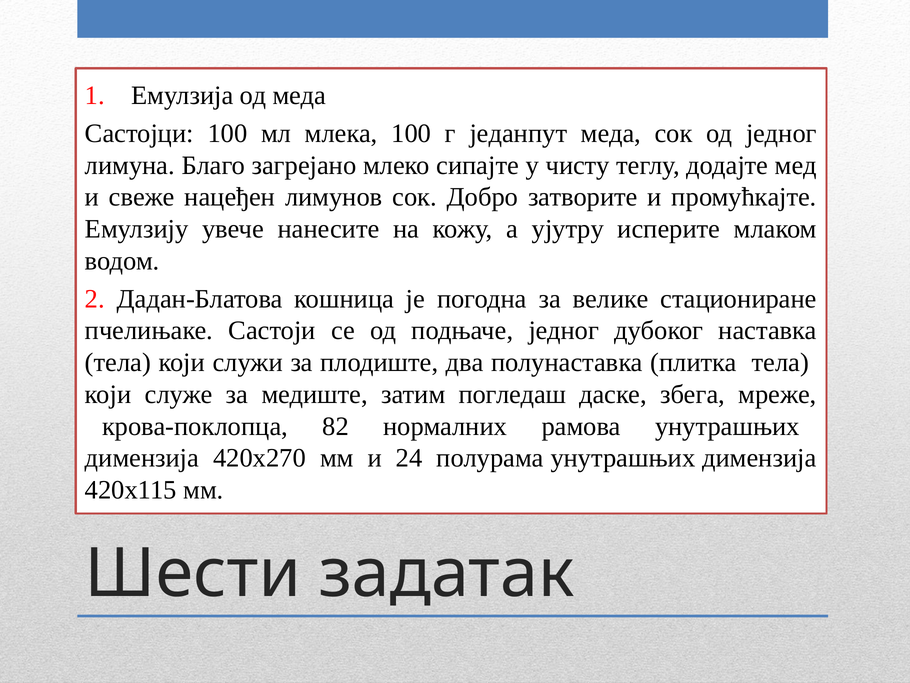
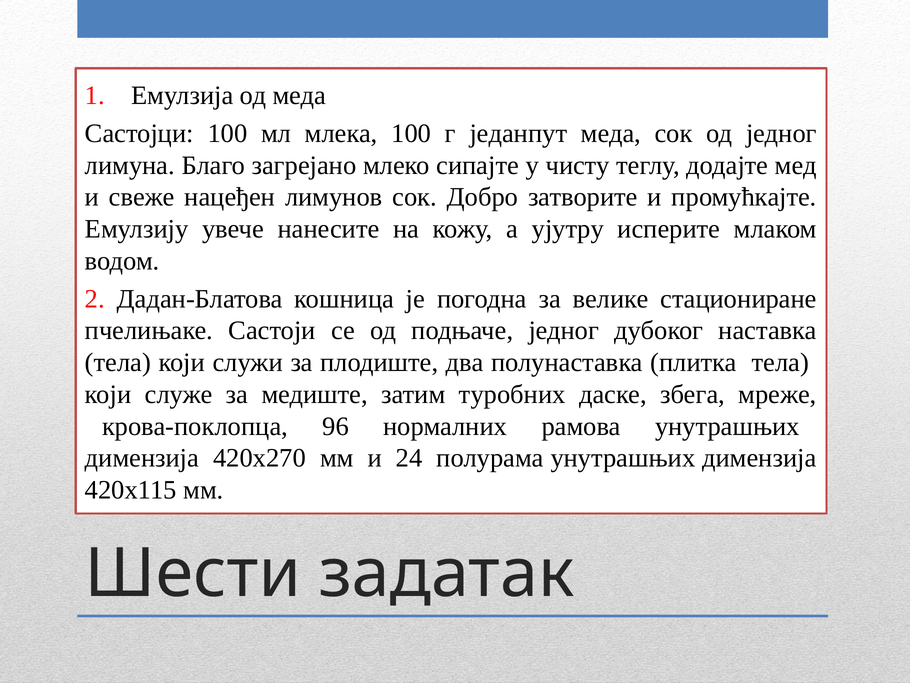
погледаш: погледаш -> туробних (512, 394)
82: 82 -> 96 (336, 426)
